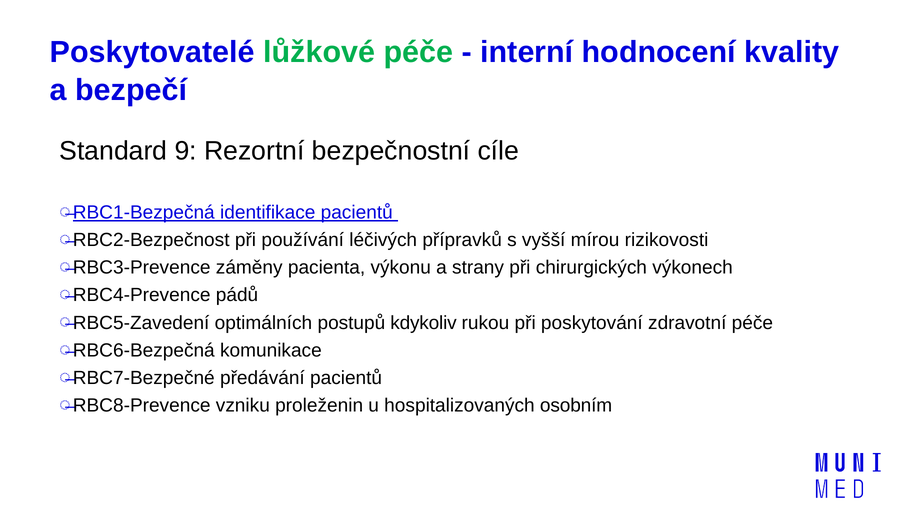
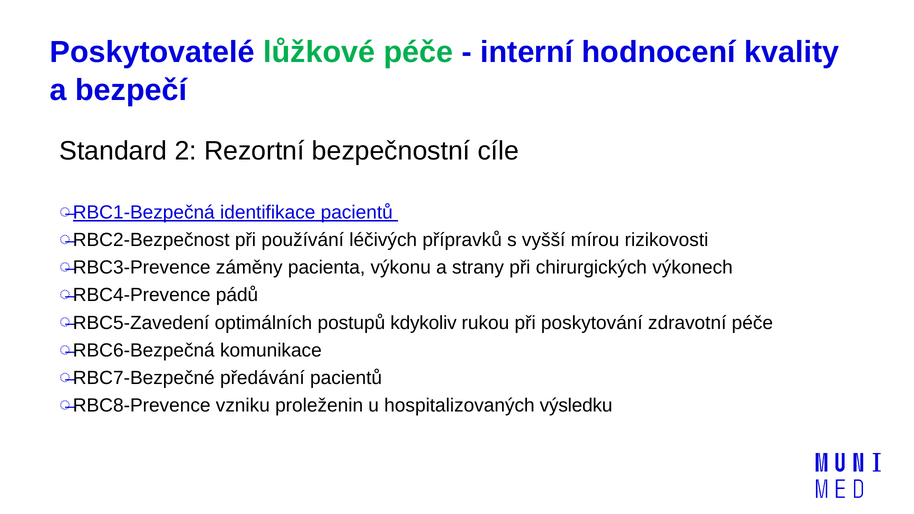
9: 9 -> 2 (186, 151)
osobním: osobním -> výsledku (576, 406)
